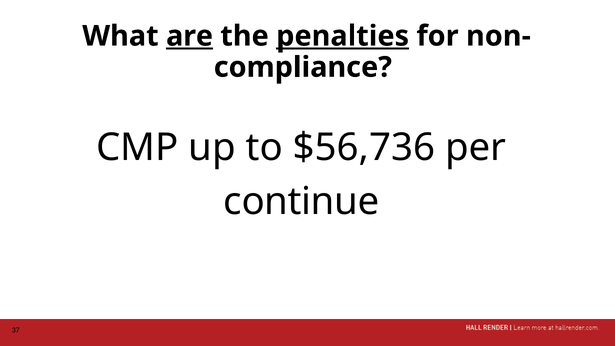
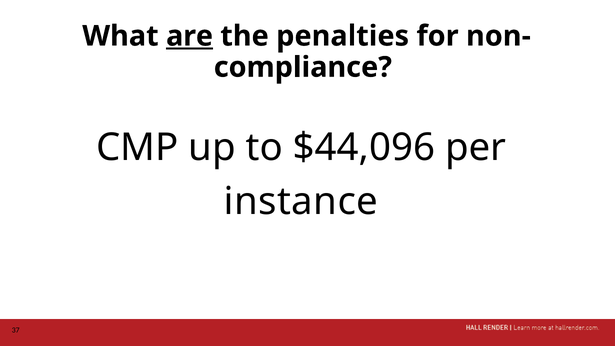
penalties underline: present -> none (343, 36)
$56,736: $56,736 -> $44,096 (364, 148)
continue: continue -> instance (301, 201)
